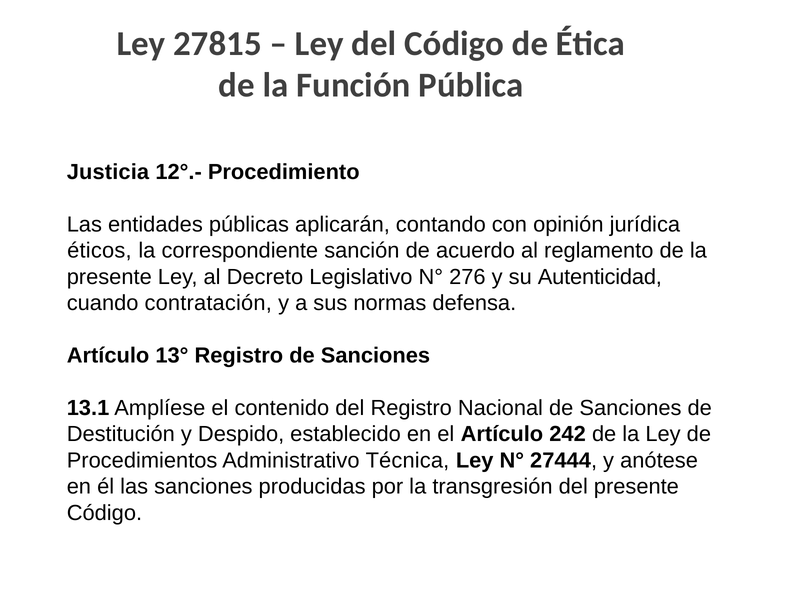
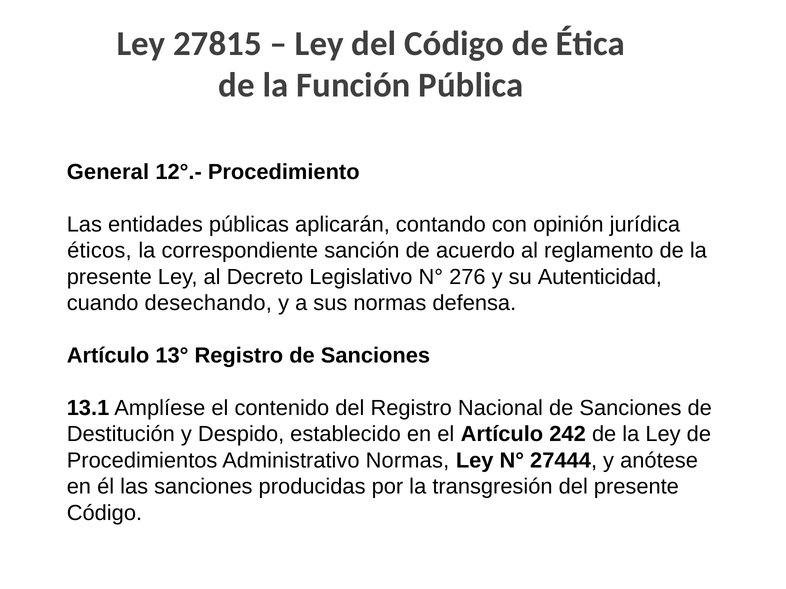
Justicia: Justicia -> General (108, 172)
contratación: contratación -> desechando (208, 303)
Administrativo Técnica: Técnica -> Normas (407, 461)
